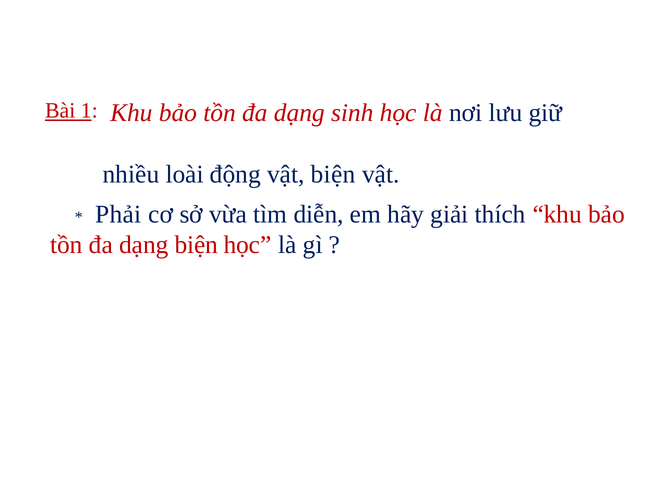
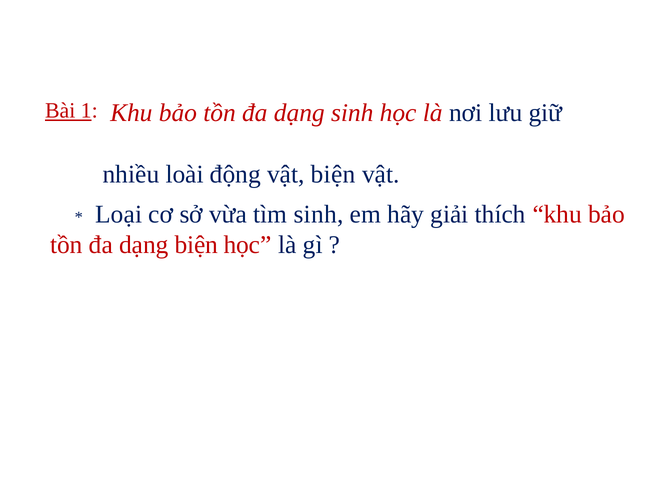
Phải: Phải -> Loại (119, 214)
tìm diễn: diễn -> sinh (318, 214)
